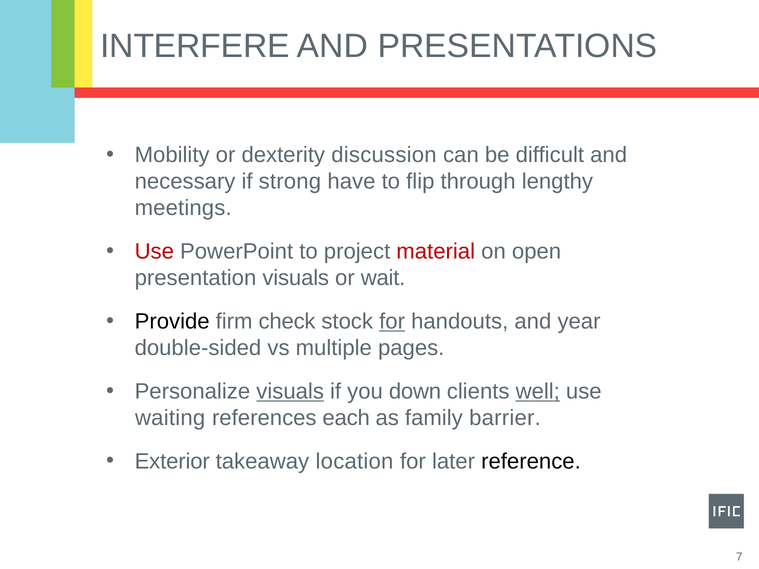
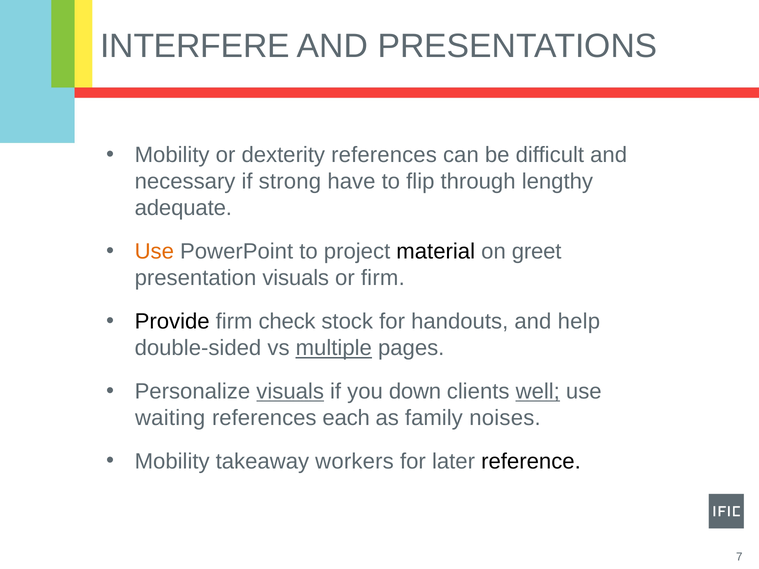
dexterity discussion: discussion -> references (384, 155)
meetings: meetings -> adequate (183, 208)
Use colour: red -> orange (154, 252)
material colour: red -> black (436, 252)
open: open -> greet (537, 252)
or wait: wait -> firm (383, 278)
for underline: present -> none (392, 322)
year: year -> help (579, 322)
multiple underline: none -> present (334, 348)
barrier: barrier -> noises (505, 418)
Exterior: Exterior -> Mobility (172, 462)
location: location -> workers (355, 462)
